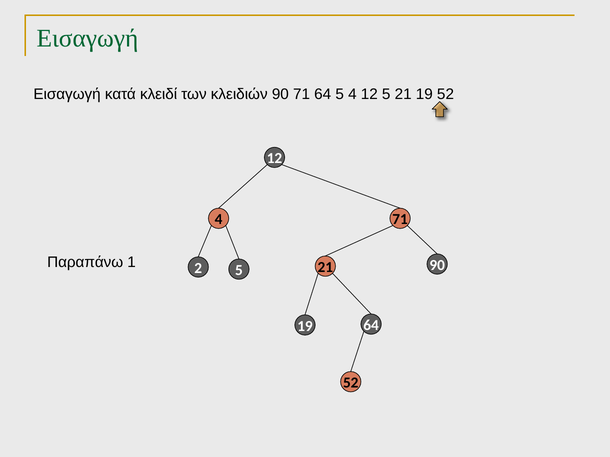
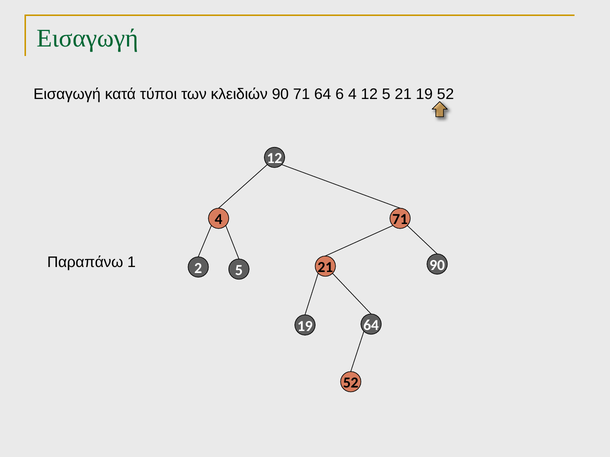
κλειδί: κλειδί -> τύποι (159, 95)
64 5: 5 -> 6 (340, 95)
